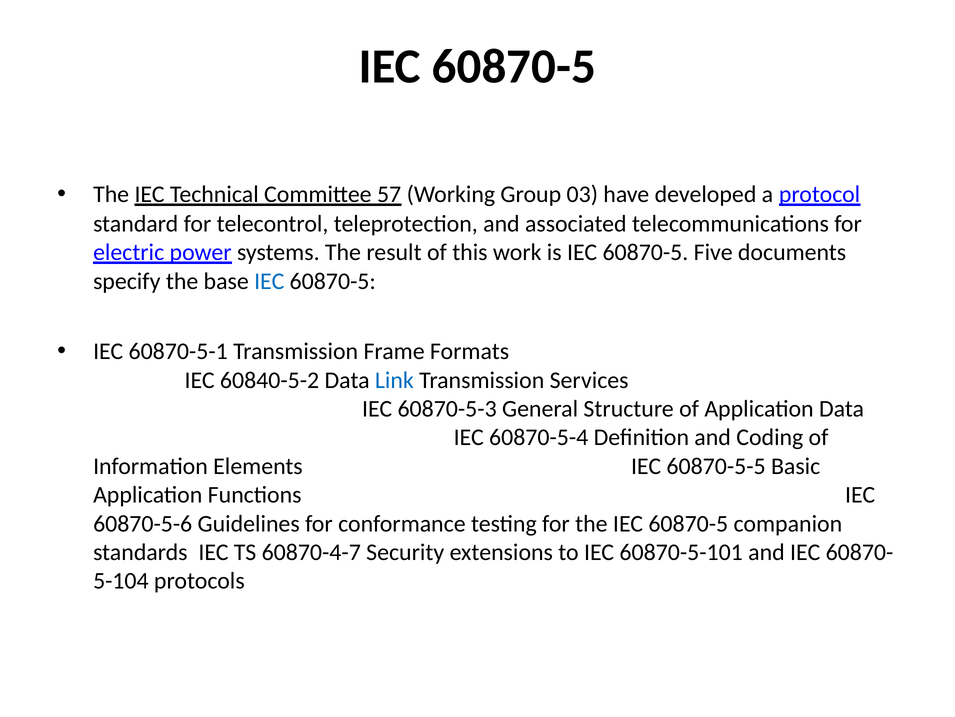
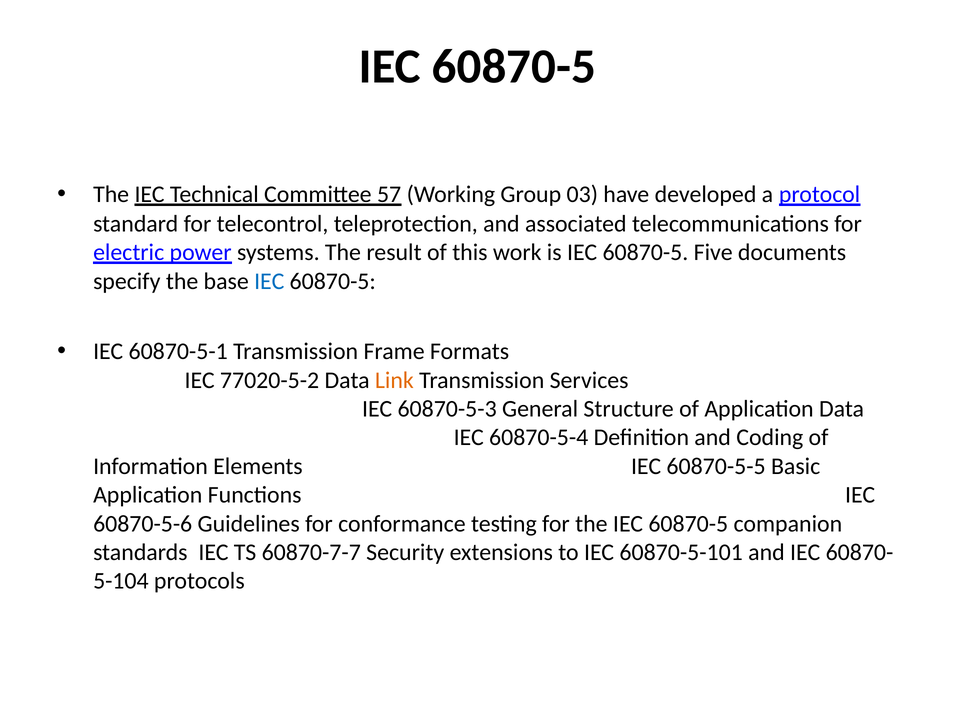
60840-5-2: 60840-5-2 -> 77020-5-2 (270, 380)
Link colour: blue -> orange (394, 380)
60870-4-7: 60870-4-7 -> 60870-7-7 (311, 552)
